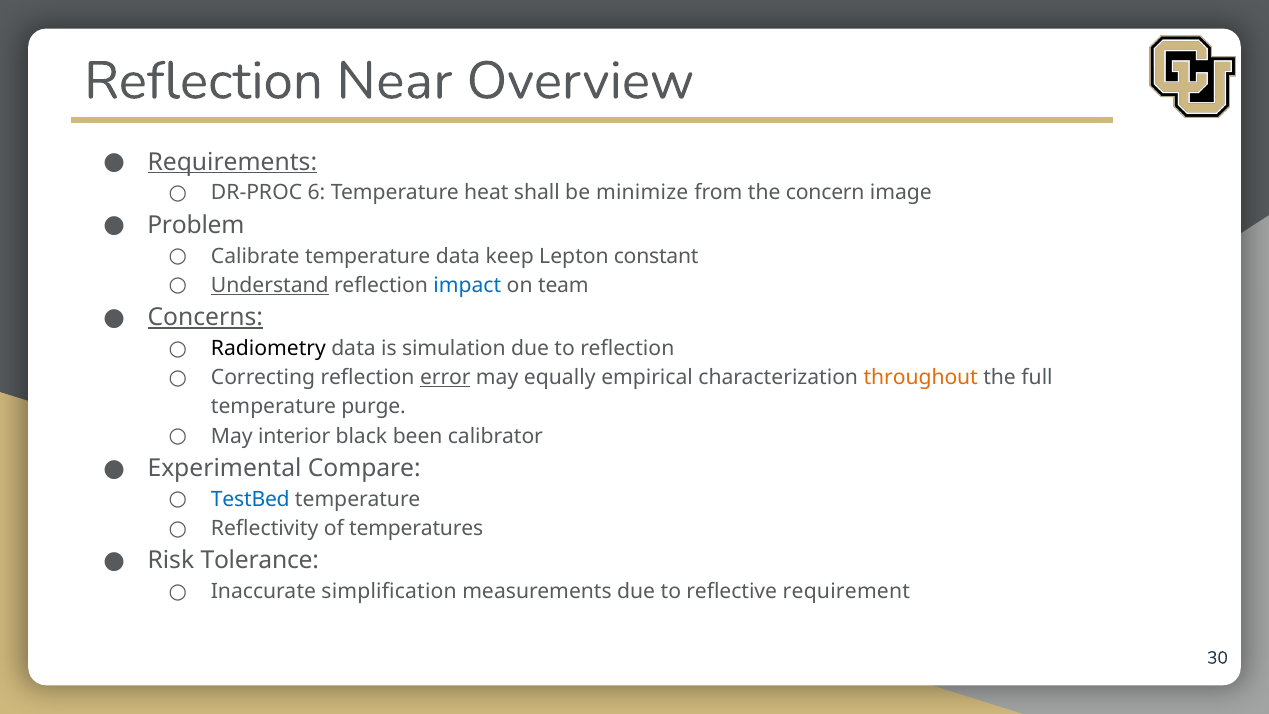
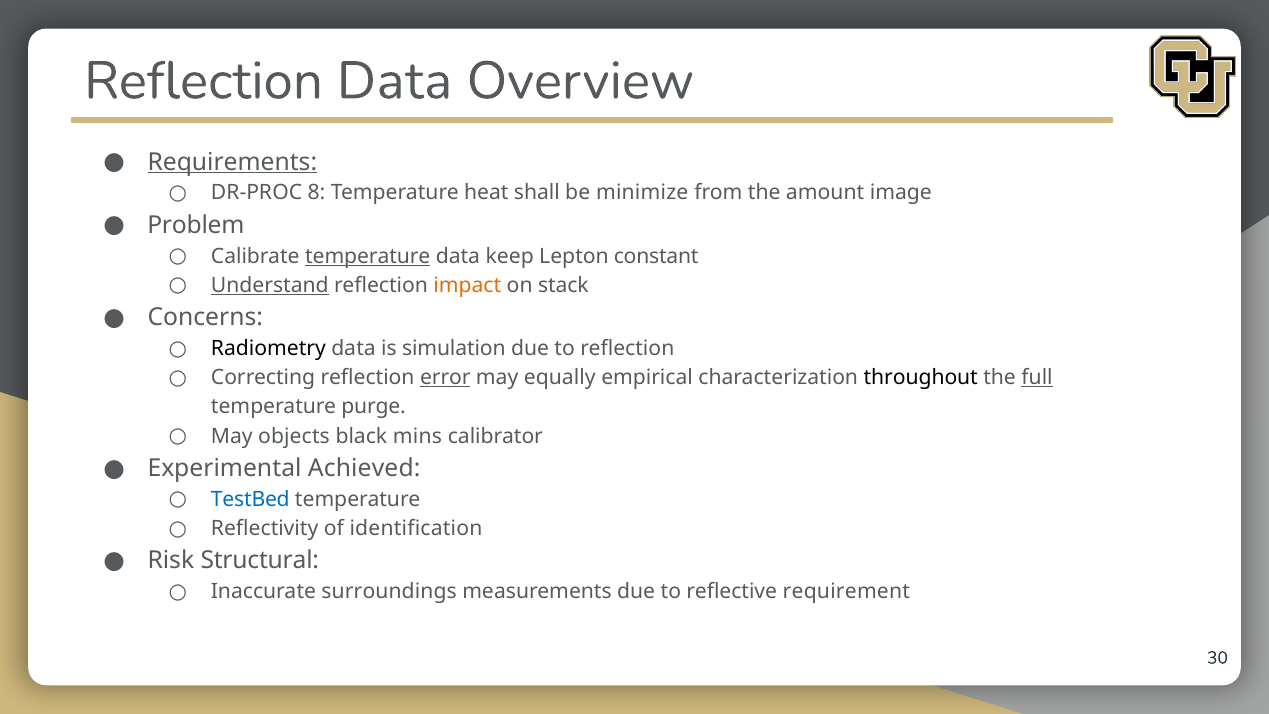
Reflection Near: Near -> Data (394, 81)
6: 6 -> 8 (316, 193)
concern: concern -> amount (825, 193)
temperature underline: none -> present (368, 256)
impact colour: blue -> orange (467, 285)
team: team -> stack (563, 285)
Concerns underline: present -> none (205, 317)
throughout colour: orange -> black (921, 378)
full underline: none -> present (1037, 378)
interior: interior -> objects (294, 436)
been: been -> mins (417, 436)
Compare: Compare -> Achieved (364, 468)
temperatures: temperatures -> identification (416, 528)
Tolerance: Tolerance -> Structural (260, 561)
simplification: simplification -> surroundings (389, 592)
